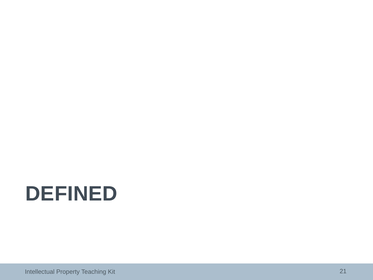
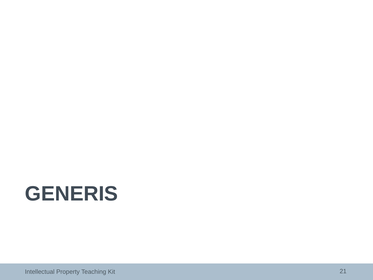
DEFINED: DEFINED -> GENERIS (71, 194)
